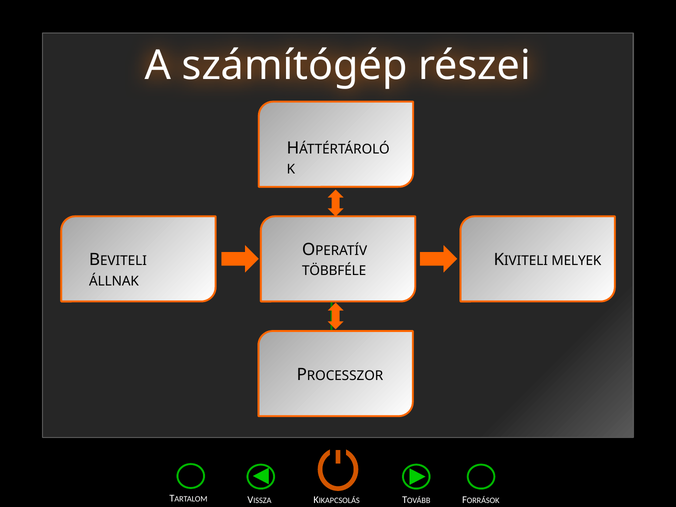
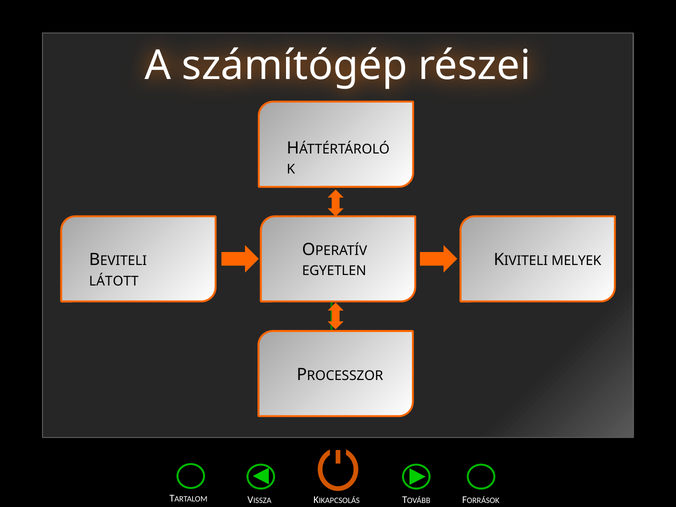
TÖBBFÉLE: TÖBBFÉLE -> EGYETLEN (334, 271)
ÁLLNAK: ÁLLNAK -> LÁTOTT (114, 281)
